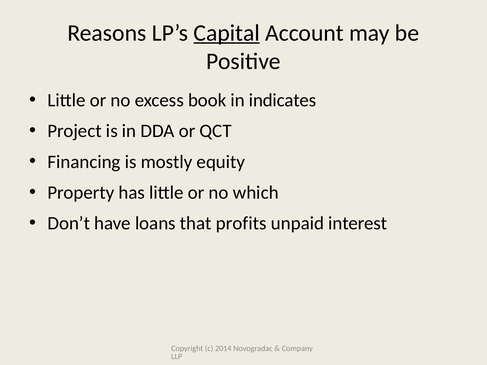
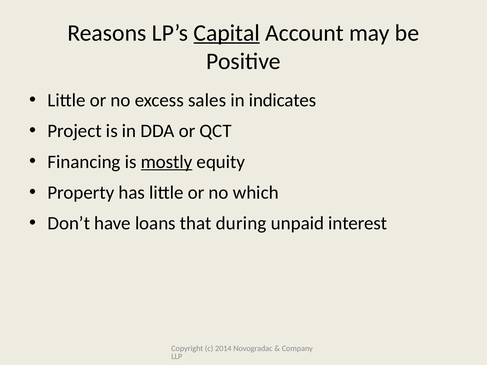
book: book -> sales (207, 100)
mostly underline: none -> present (167, 162)
profits: profits -> during (241, 223)
